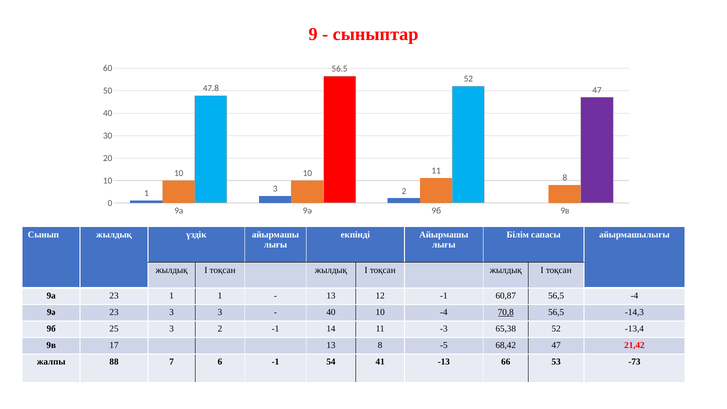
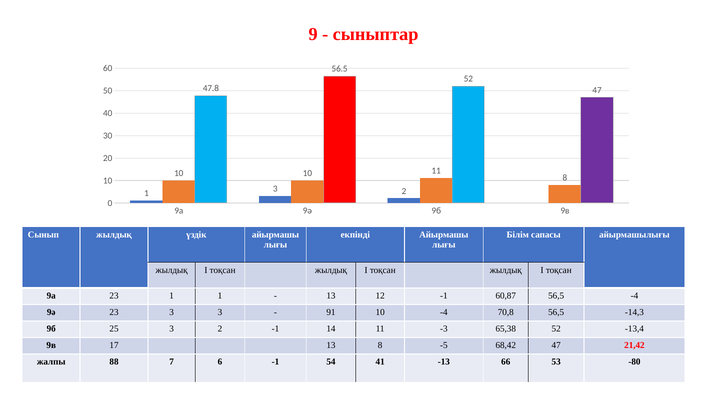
40: 40 -> 91 (331, 312)
70,8 underline: present -> none (506, 312)
-73: -73 -> -80 (634, 362)
